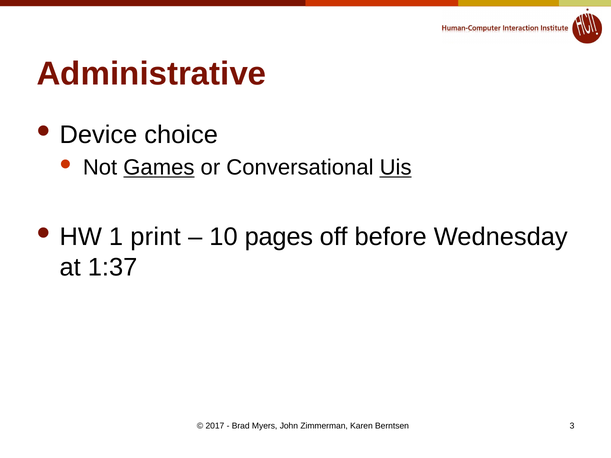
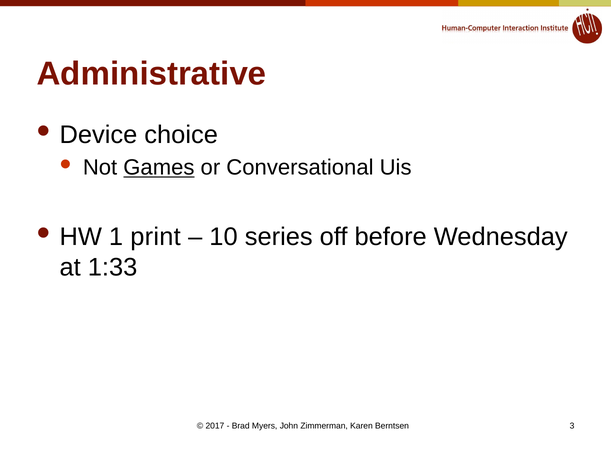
Uis underline: present -> none (396, 168)
pages: pages -> series (279, 237)
1:37: 1:37 -> 1:33 (113, 268)
